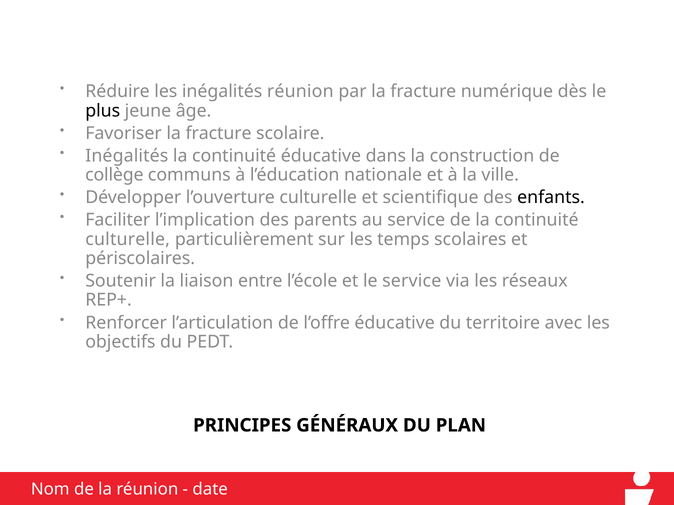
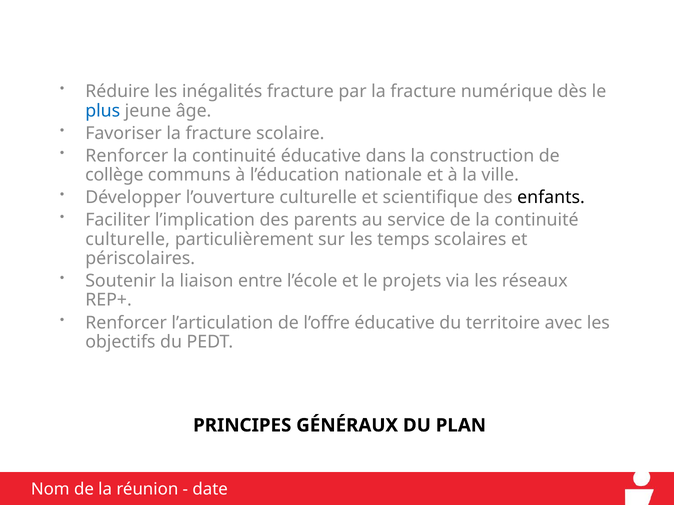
inégalités réunion: réunion -> fracture (300, 92)
plus colour: black -> blue (103, 111)
Inégalités: Inégalités -> Renforcer (127, 156)
le service: service -> projets (412, 281)
